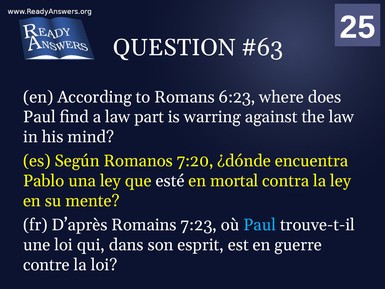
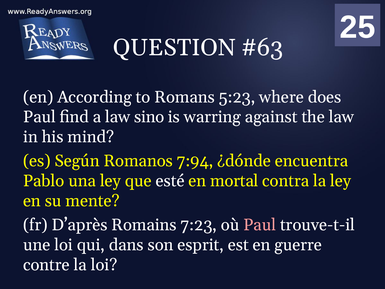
6:23: 6:23 -> 5:23 (237, 97)
part: part -> sino (149, 117)
7:20: 7:20 -> 7:94 (195, 161)
Paul colour: light blue -> pink (260, 225)
